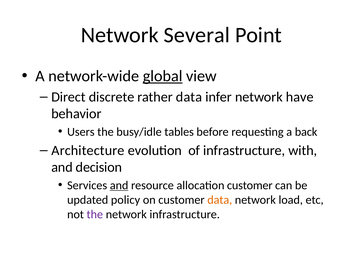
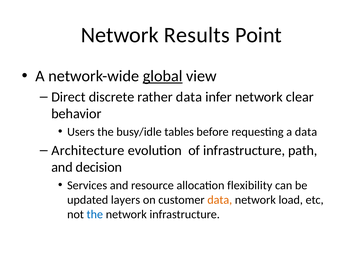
Several: Several -> Results (197, 35)
have: have -> clear (300, 97)
a back: back -> data (306, 132)
with: with -> path (303, 151)
and underline: present -> none (119, 185)
allocation customer: customer -> flexibility (250, 185)
policy: policy -> layers (126, 200)
the colour: purple -> blue (95, 215)
